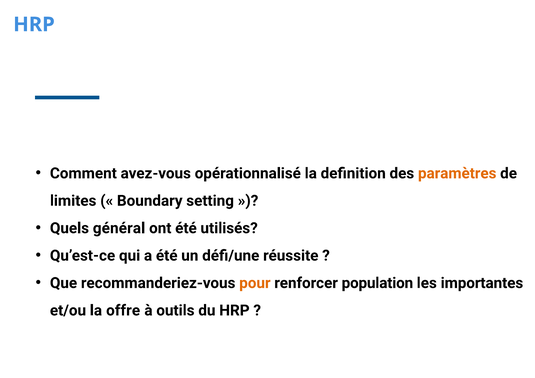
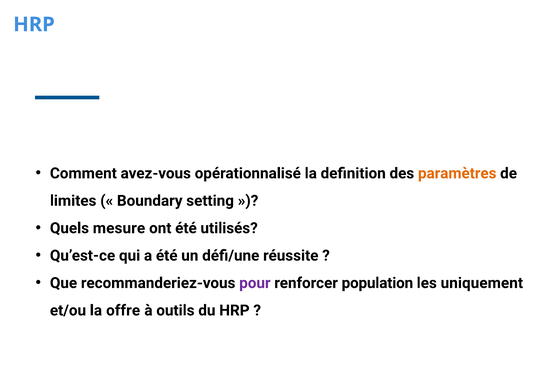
général: général -> mesure (119, 228)
pour colour: orange -> purple (255, 283)
importantes: importantes -> uniquement (482, 283)
